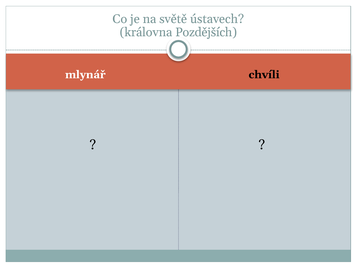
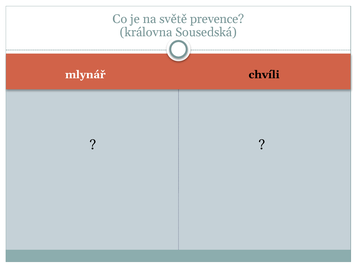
ústavech: ústavech -> prevence (217, 19)
Pozdějších: Pozdějších -> Sousedská (206, 32)
